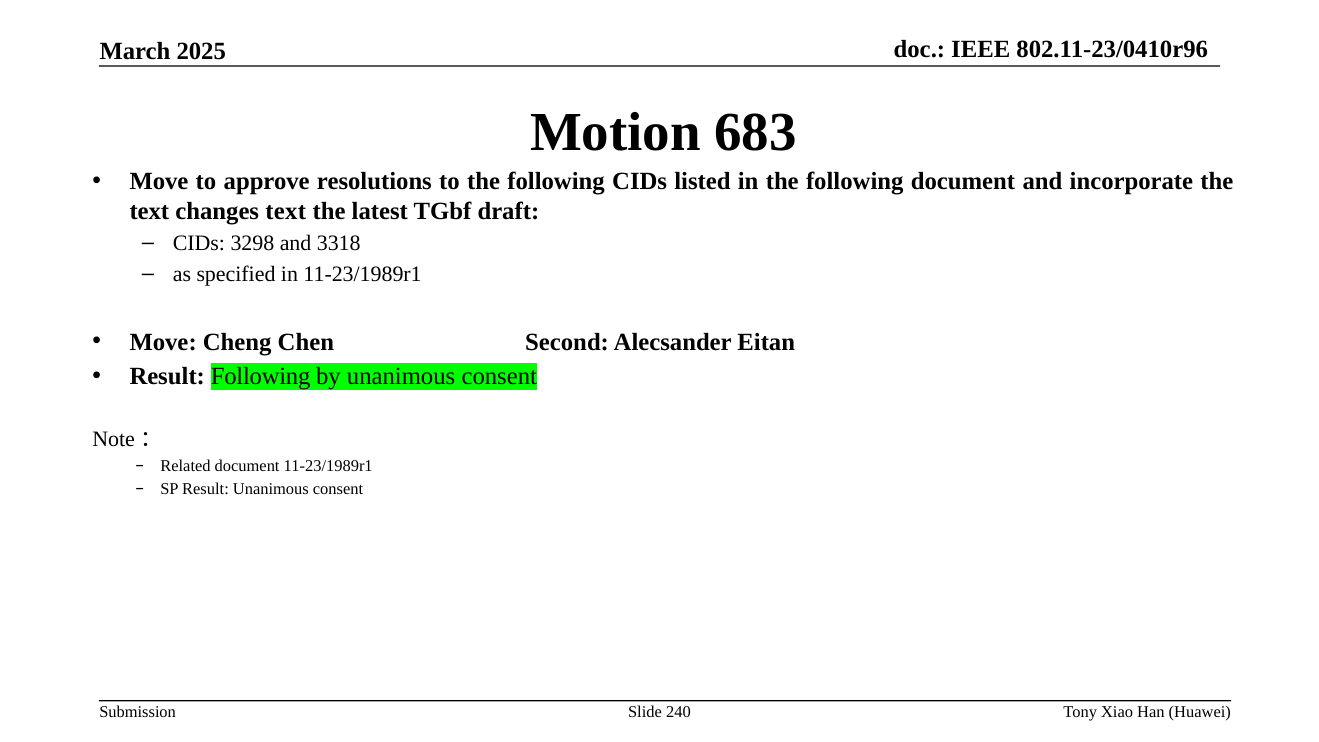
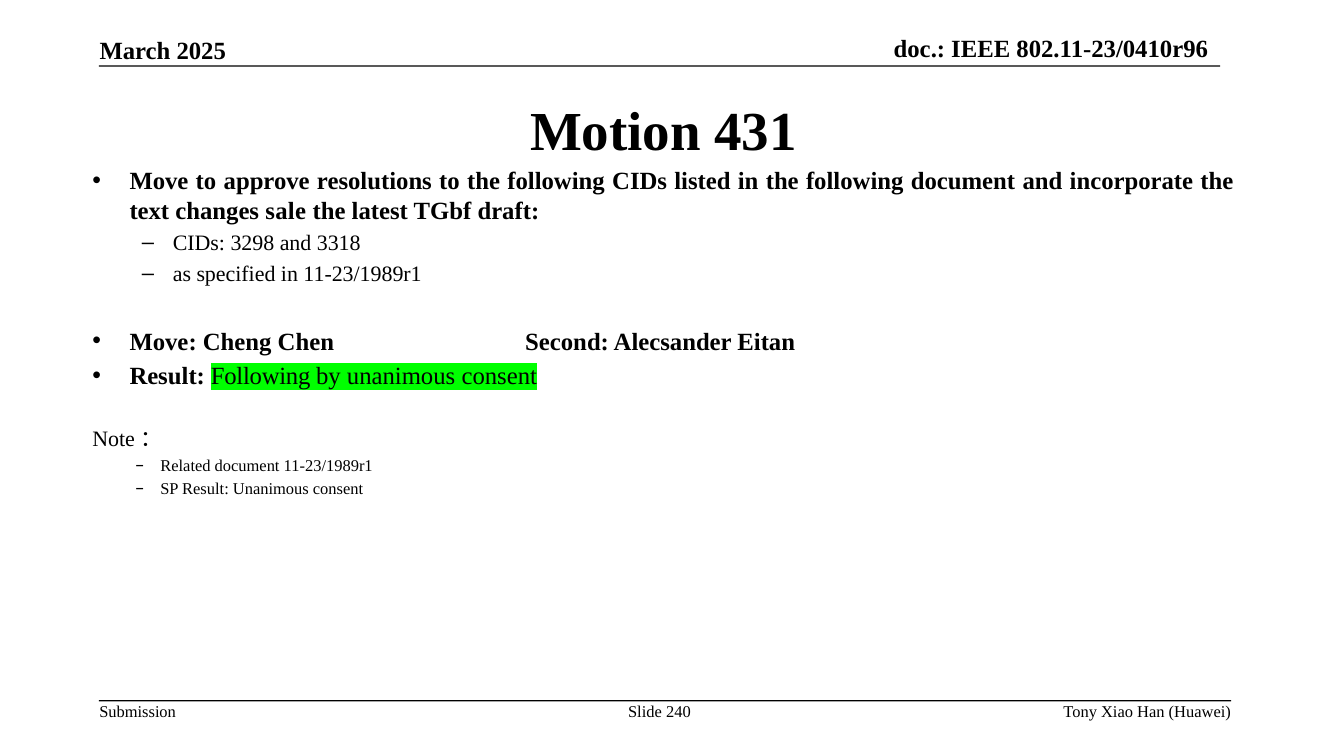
683: 683 -> 431 (756, 132)
changes text: text -> sale (286, 211)
